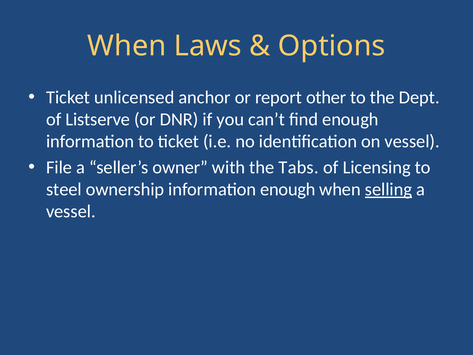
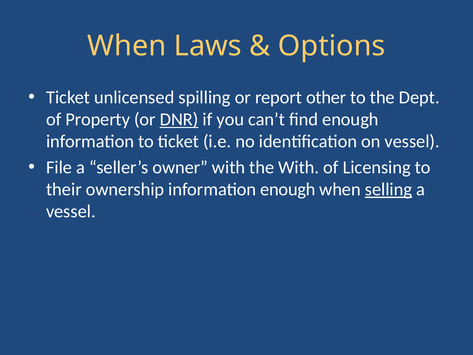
anchor: anchor -> spilling (205, 97)
Listserve: Listserve -> Property (98, 119)
DNR underline: none -> present (179, 119)
the Tabs: Tabs -> With (299, 167)
steel: steel -> their (64, 189)
